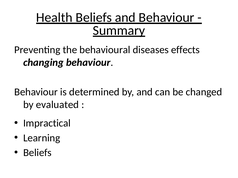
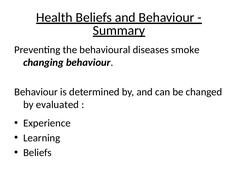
effects: effects -> smoke (185, 50)
Impractical: Impractical -> Experience (47, 123)
